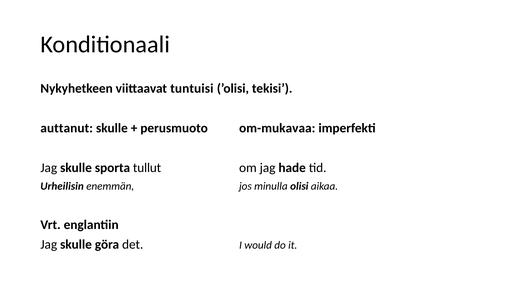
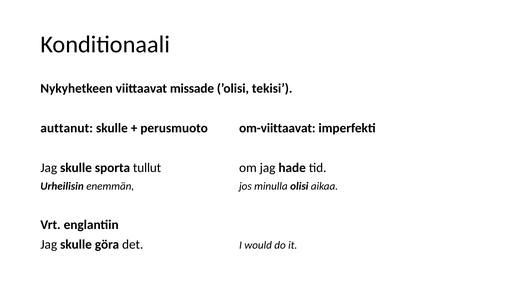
tuntuisi: tuntuisi -> missade (192, 88)
om-mukavaa: om-mukavaa -> om-viittaavat (277, 128)
